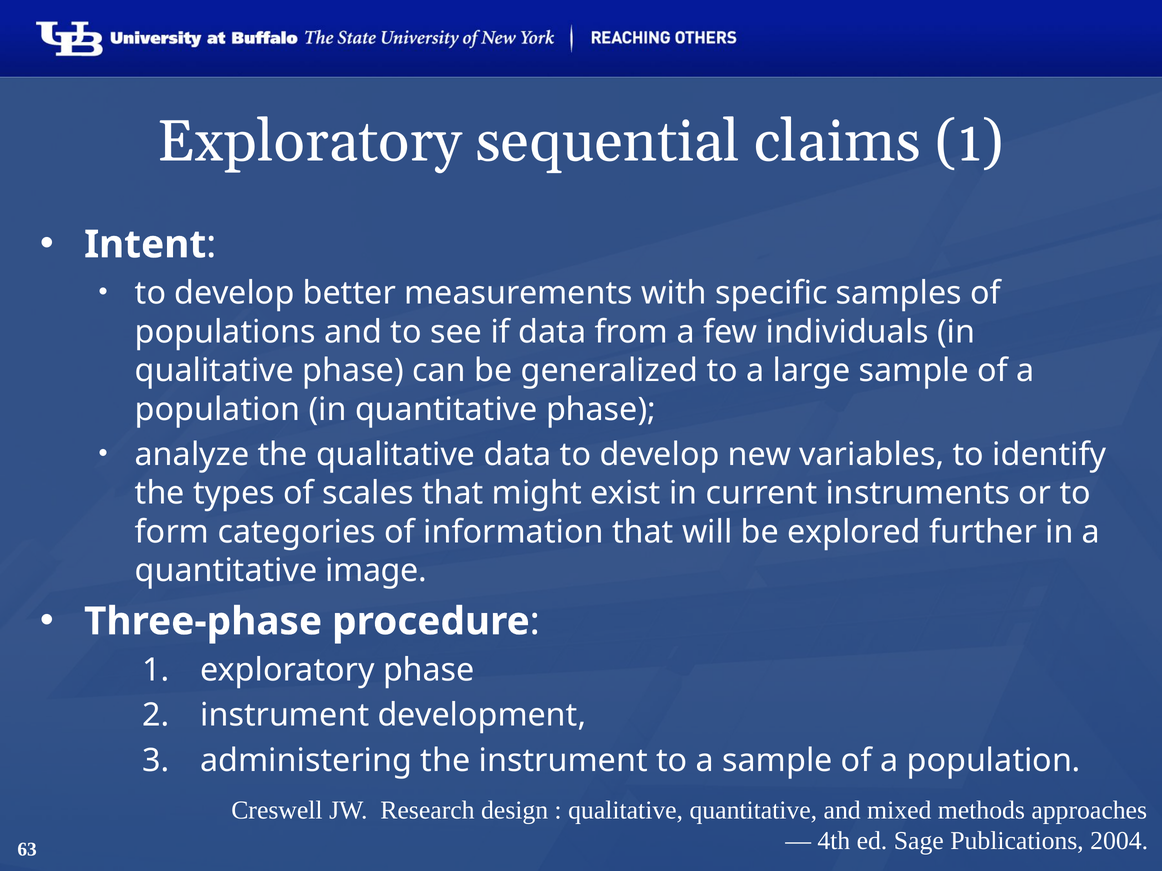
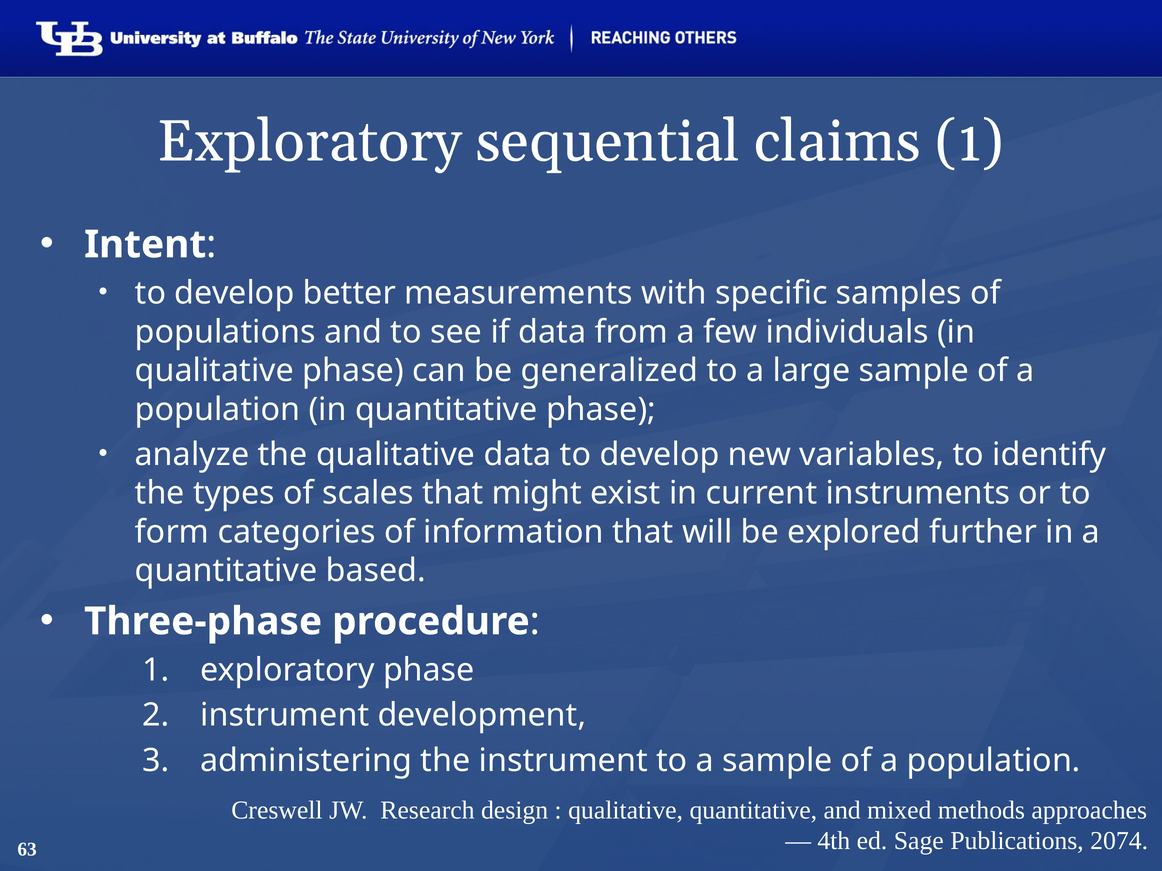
image: image -> based (376, 571)
2004: 2004 -> 2074 (1119, 841)
